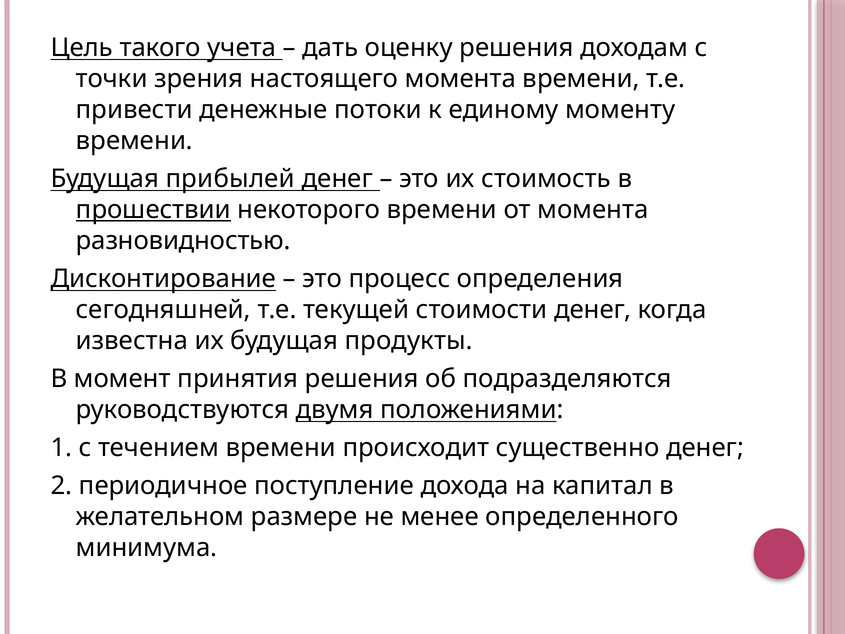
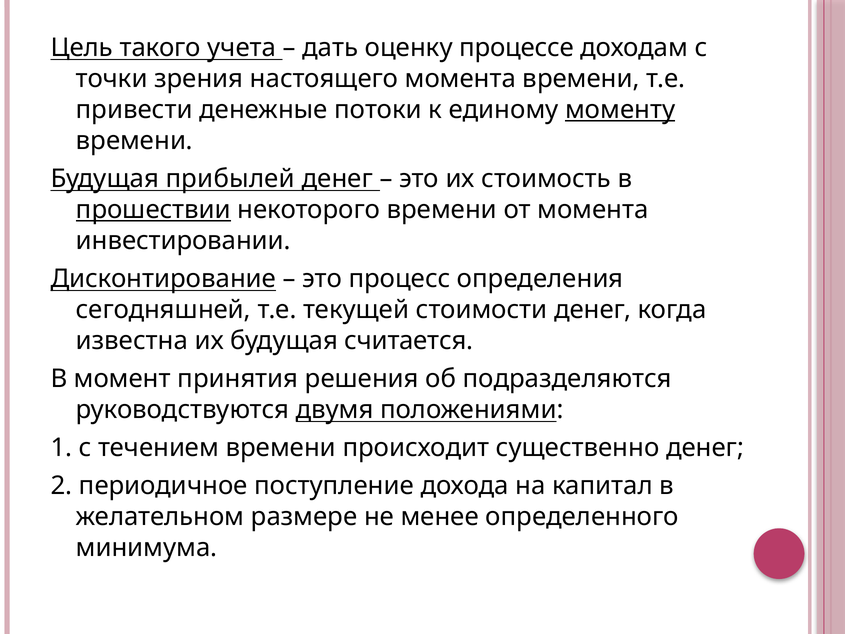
оценку решения: решения -> процессе (517, 48)
моменту underline: none -> present (620, 110)
разновидностью: разновидностью -> инвестировании (183, 241)
продукты: продукты -> считается (409, 341)
